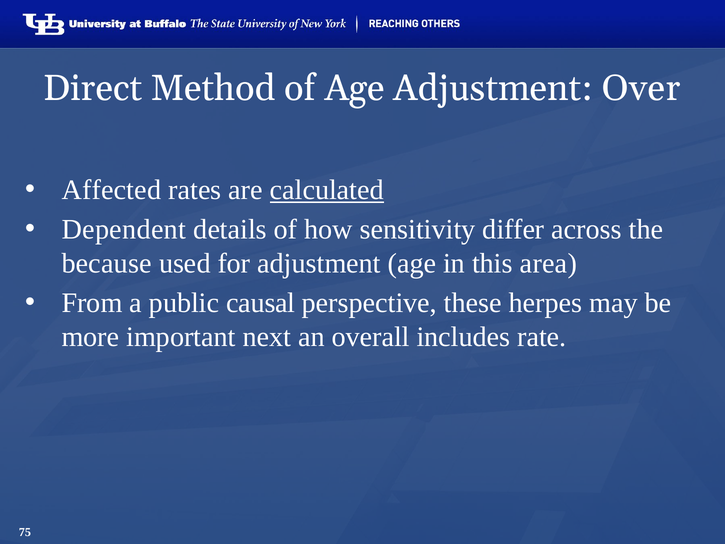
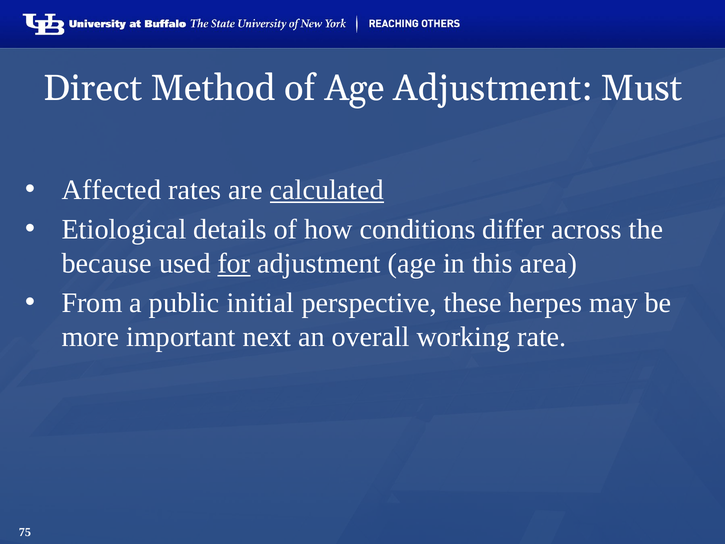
Over: Over -> Must (642, 88)
Dependent: Dependent -> Etiological (124, 230)
sensitivity: sensitivity -> conditions (418, 230)
for underline: none -> present (234, 263)
causal: causal -> initial (260, 303)
includes: includes -> working (463, 337)
